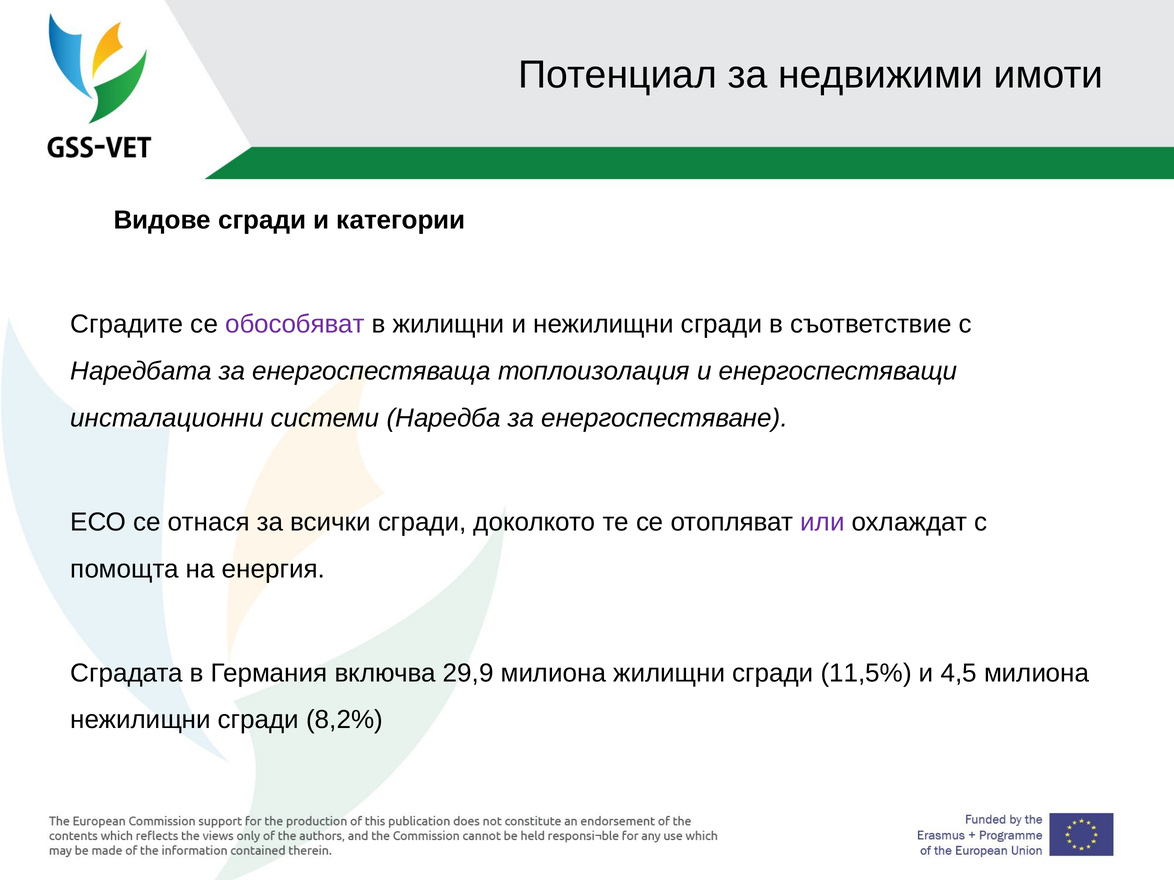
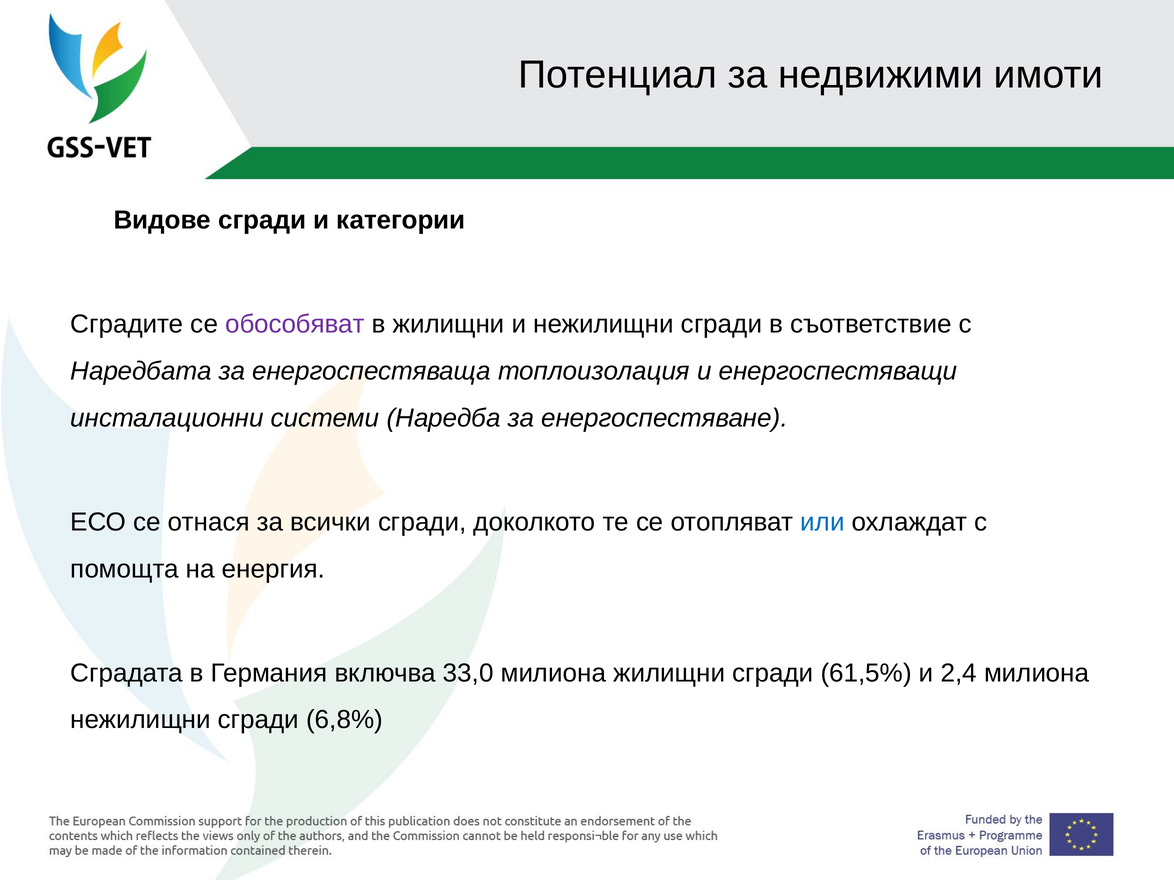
или colour: purple -> blue (822, 522)
29,9: 29,9 -> 33,0 (468, 673)
11,5%: 11,5% -> 61,5% (866, 673)
4,5: 4,5 -> 2,4 (959, 673)
8,2%: 8,2% -> 6,8% (345, 720)
